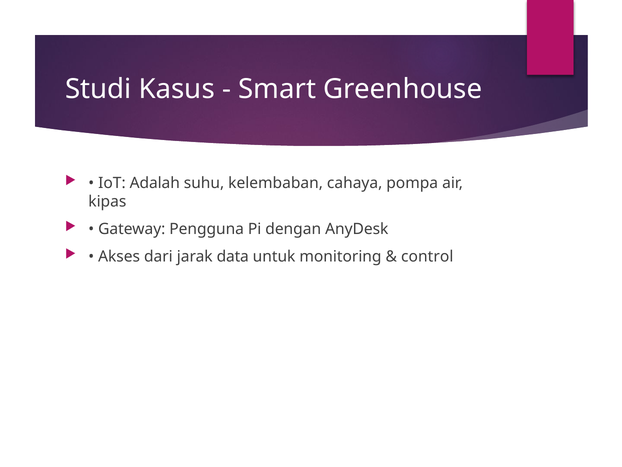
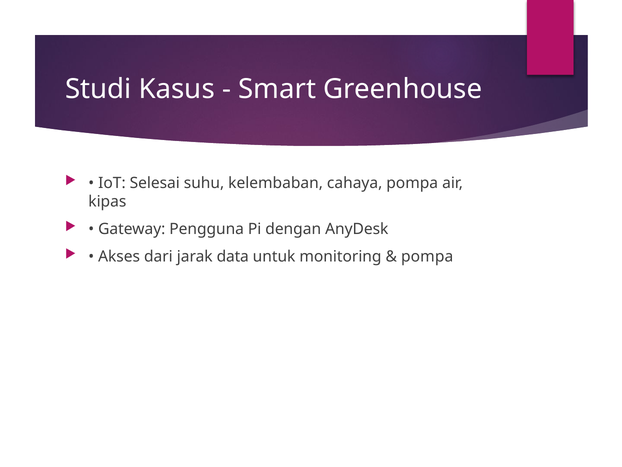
Adalah: Adalah -> Selesai (155, 183)
control: control -> pompa (427, 256)
